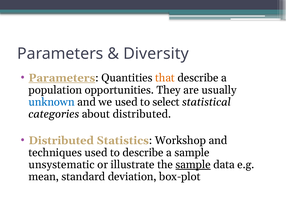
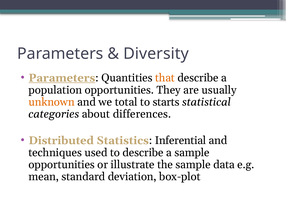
unknown colour: blue -> orange (52, 102)
we used: used -> total (126, 102)
select: select -> starts (166, 102)
about distributed: distributed -> differences (142, 114)
Workshop: Workshop -> Inferential (181, 140)
unsystematic: unsystematic -> opportunities (62, 164)
sample underline: present -> none (193, 164)
